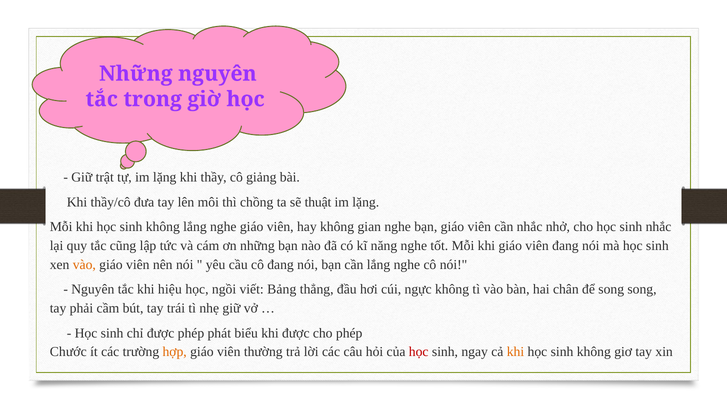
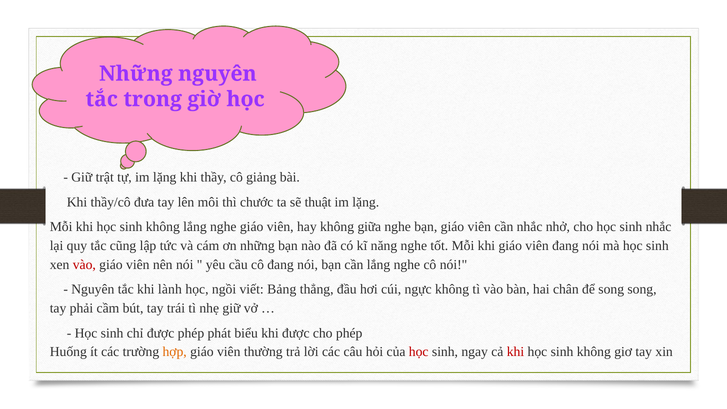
chồng: chồng -> chước (257, 202)
gian: gian -> giữa (369, 227)
vào colour: orange -> red (84, 264)
hiệu: hiệu -> lành (170, 289)
Chước: Chước -> Huống (68, 352)
khi colour: orange -> red (515, 352)
